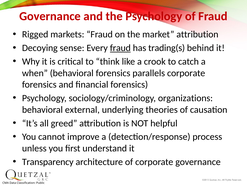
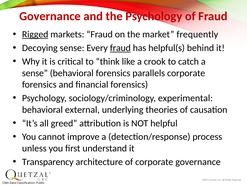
Rigged underline: none -> present (35, 34)
market attribution: attribution -> frequently (197, 34)
trading(s: trading(s -> helpful(s (167, 48)
when: when -> sense (35, 73)
organizations: organizations -> experimental (185, 98)
